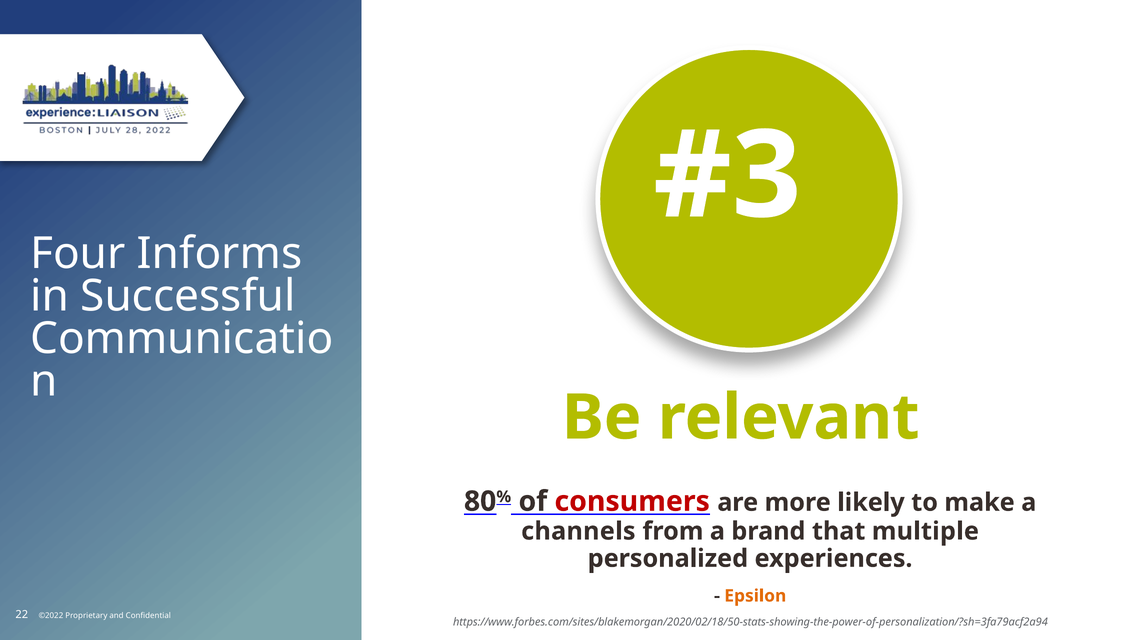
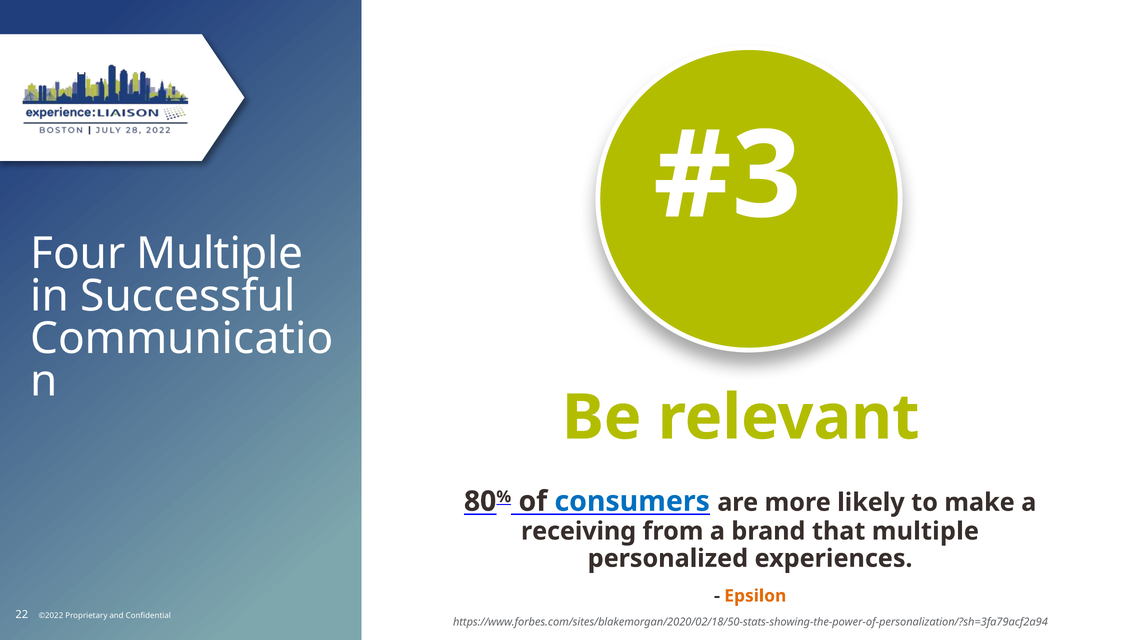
Four Informs: Informs -> Multiple (220, 253)
consumers colour: red -> blue (632, 501)
channels: channels -> receiving (579, 531)
